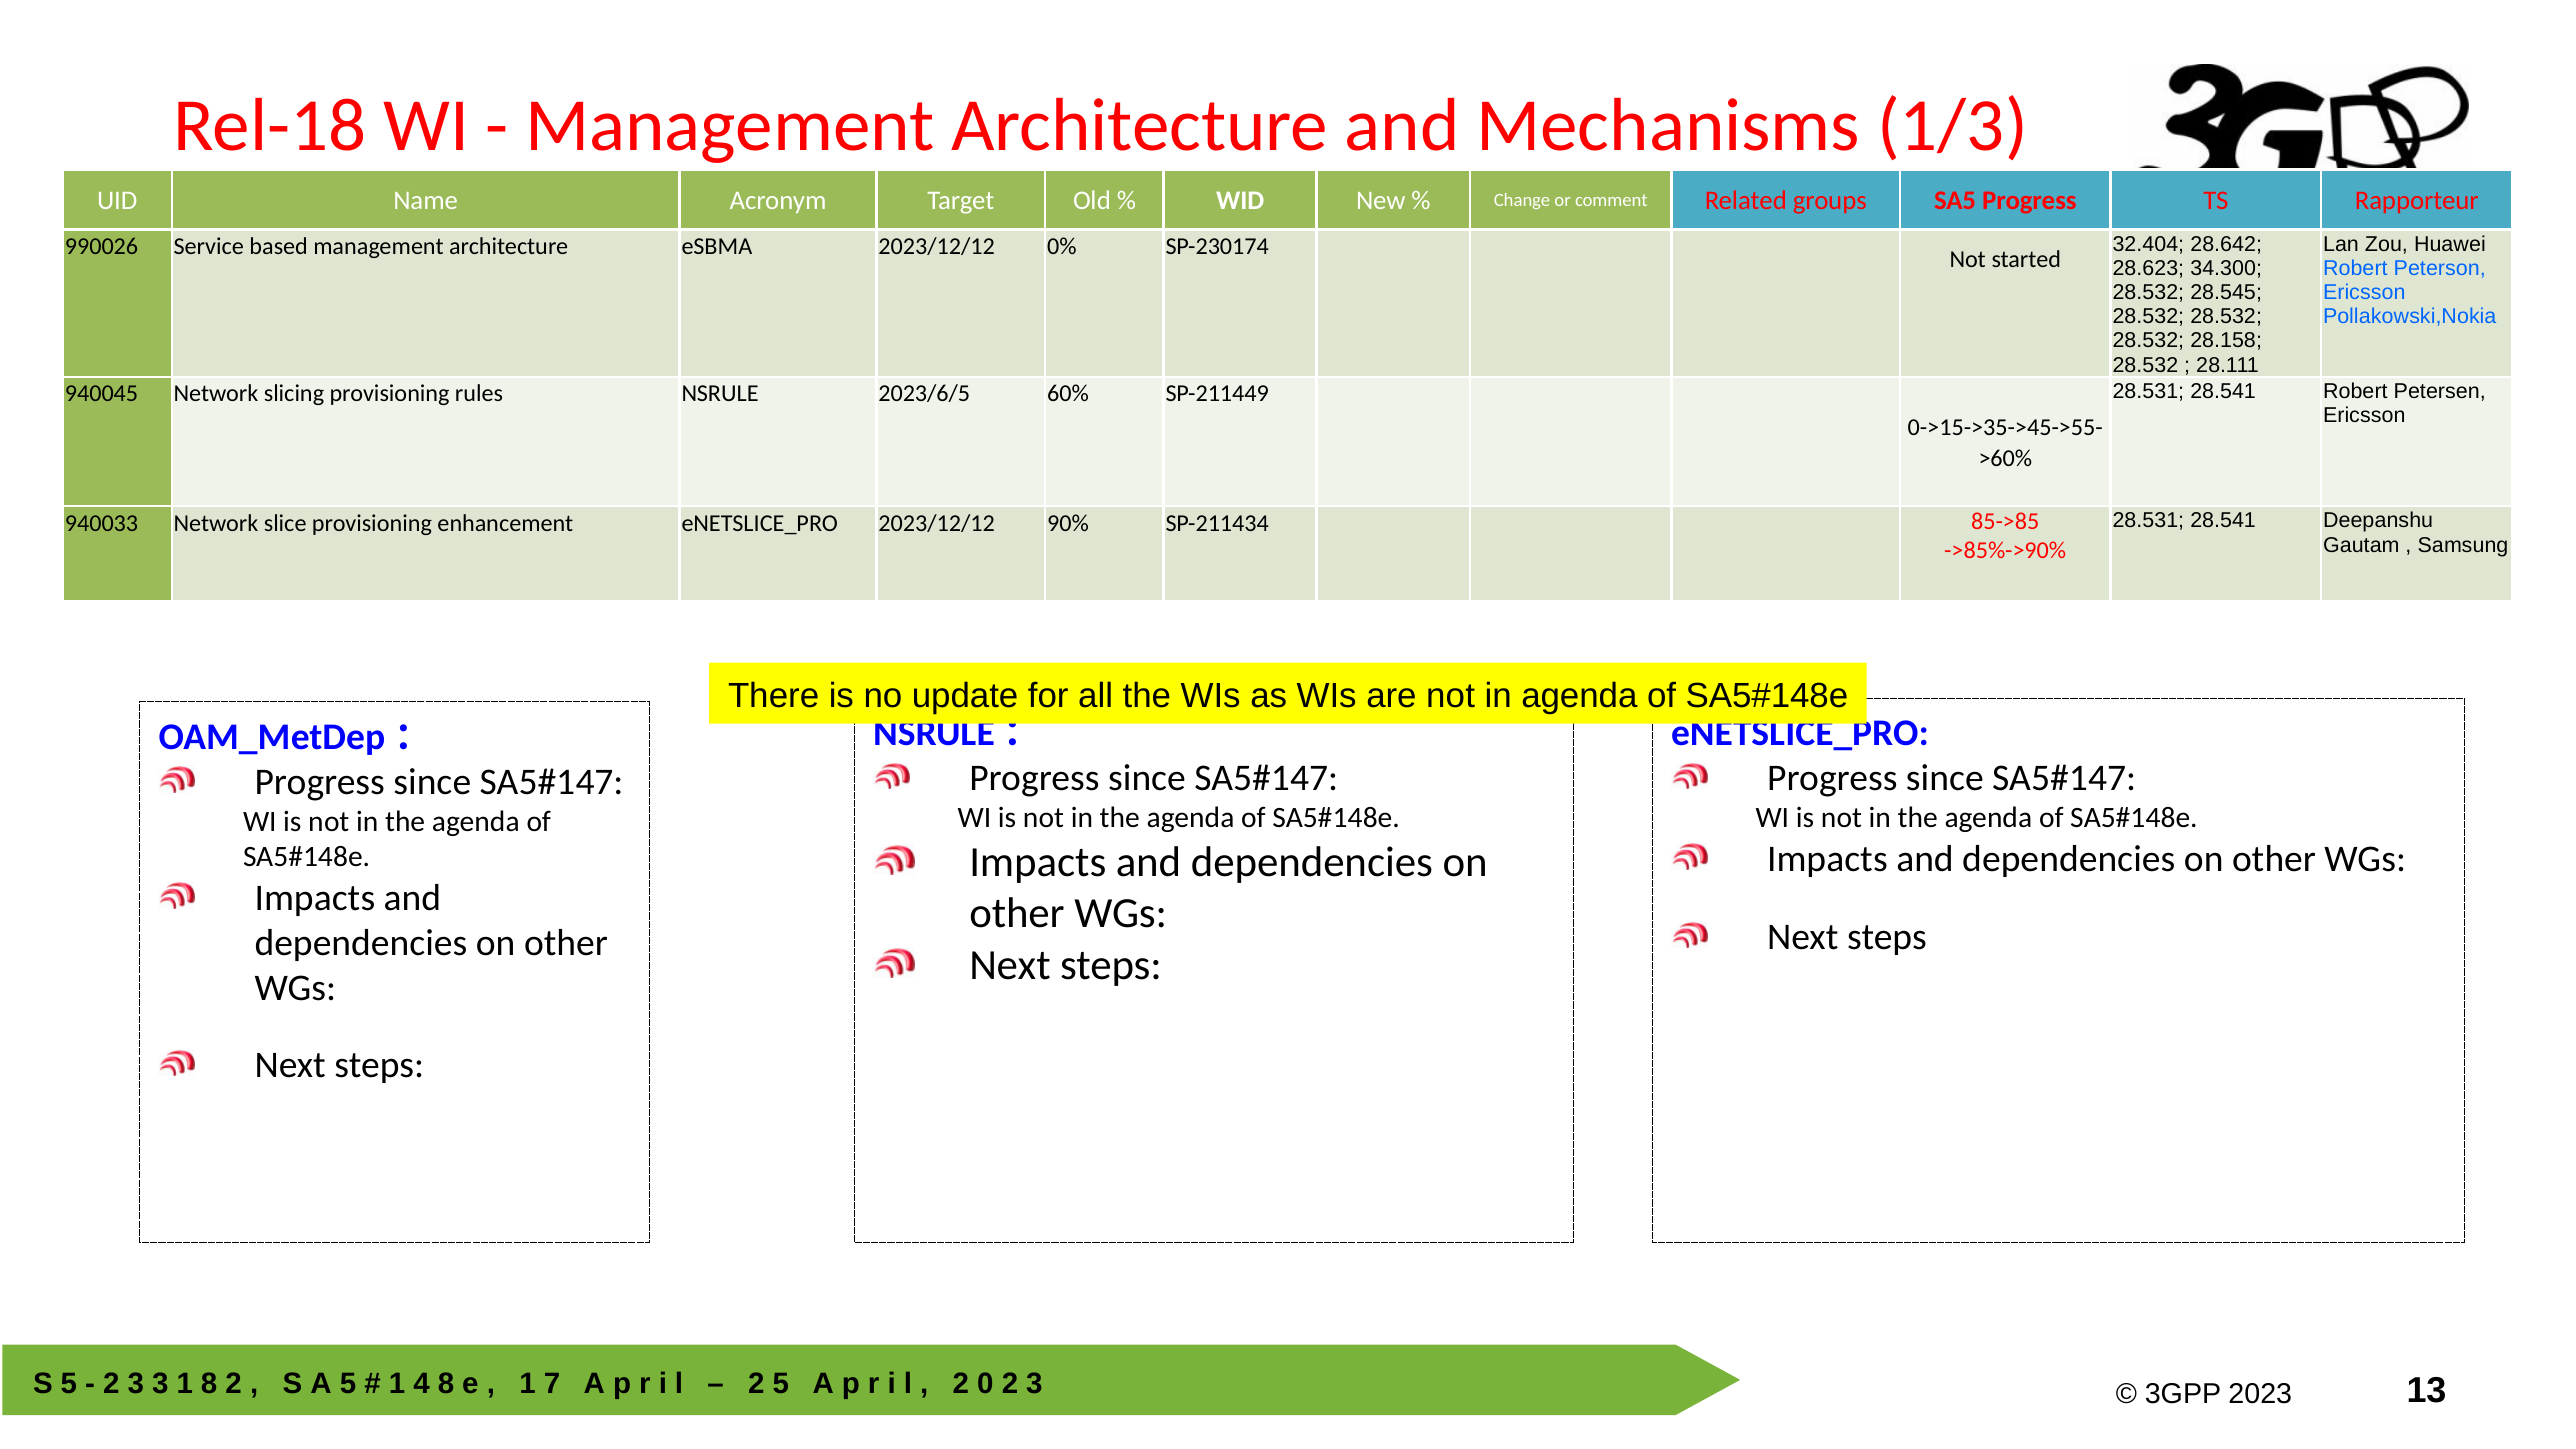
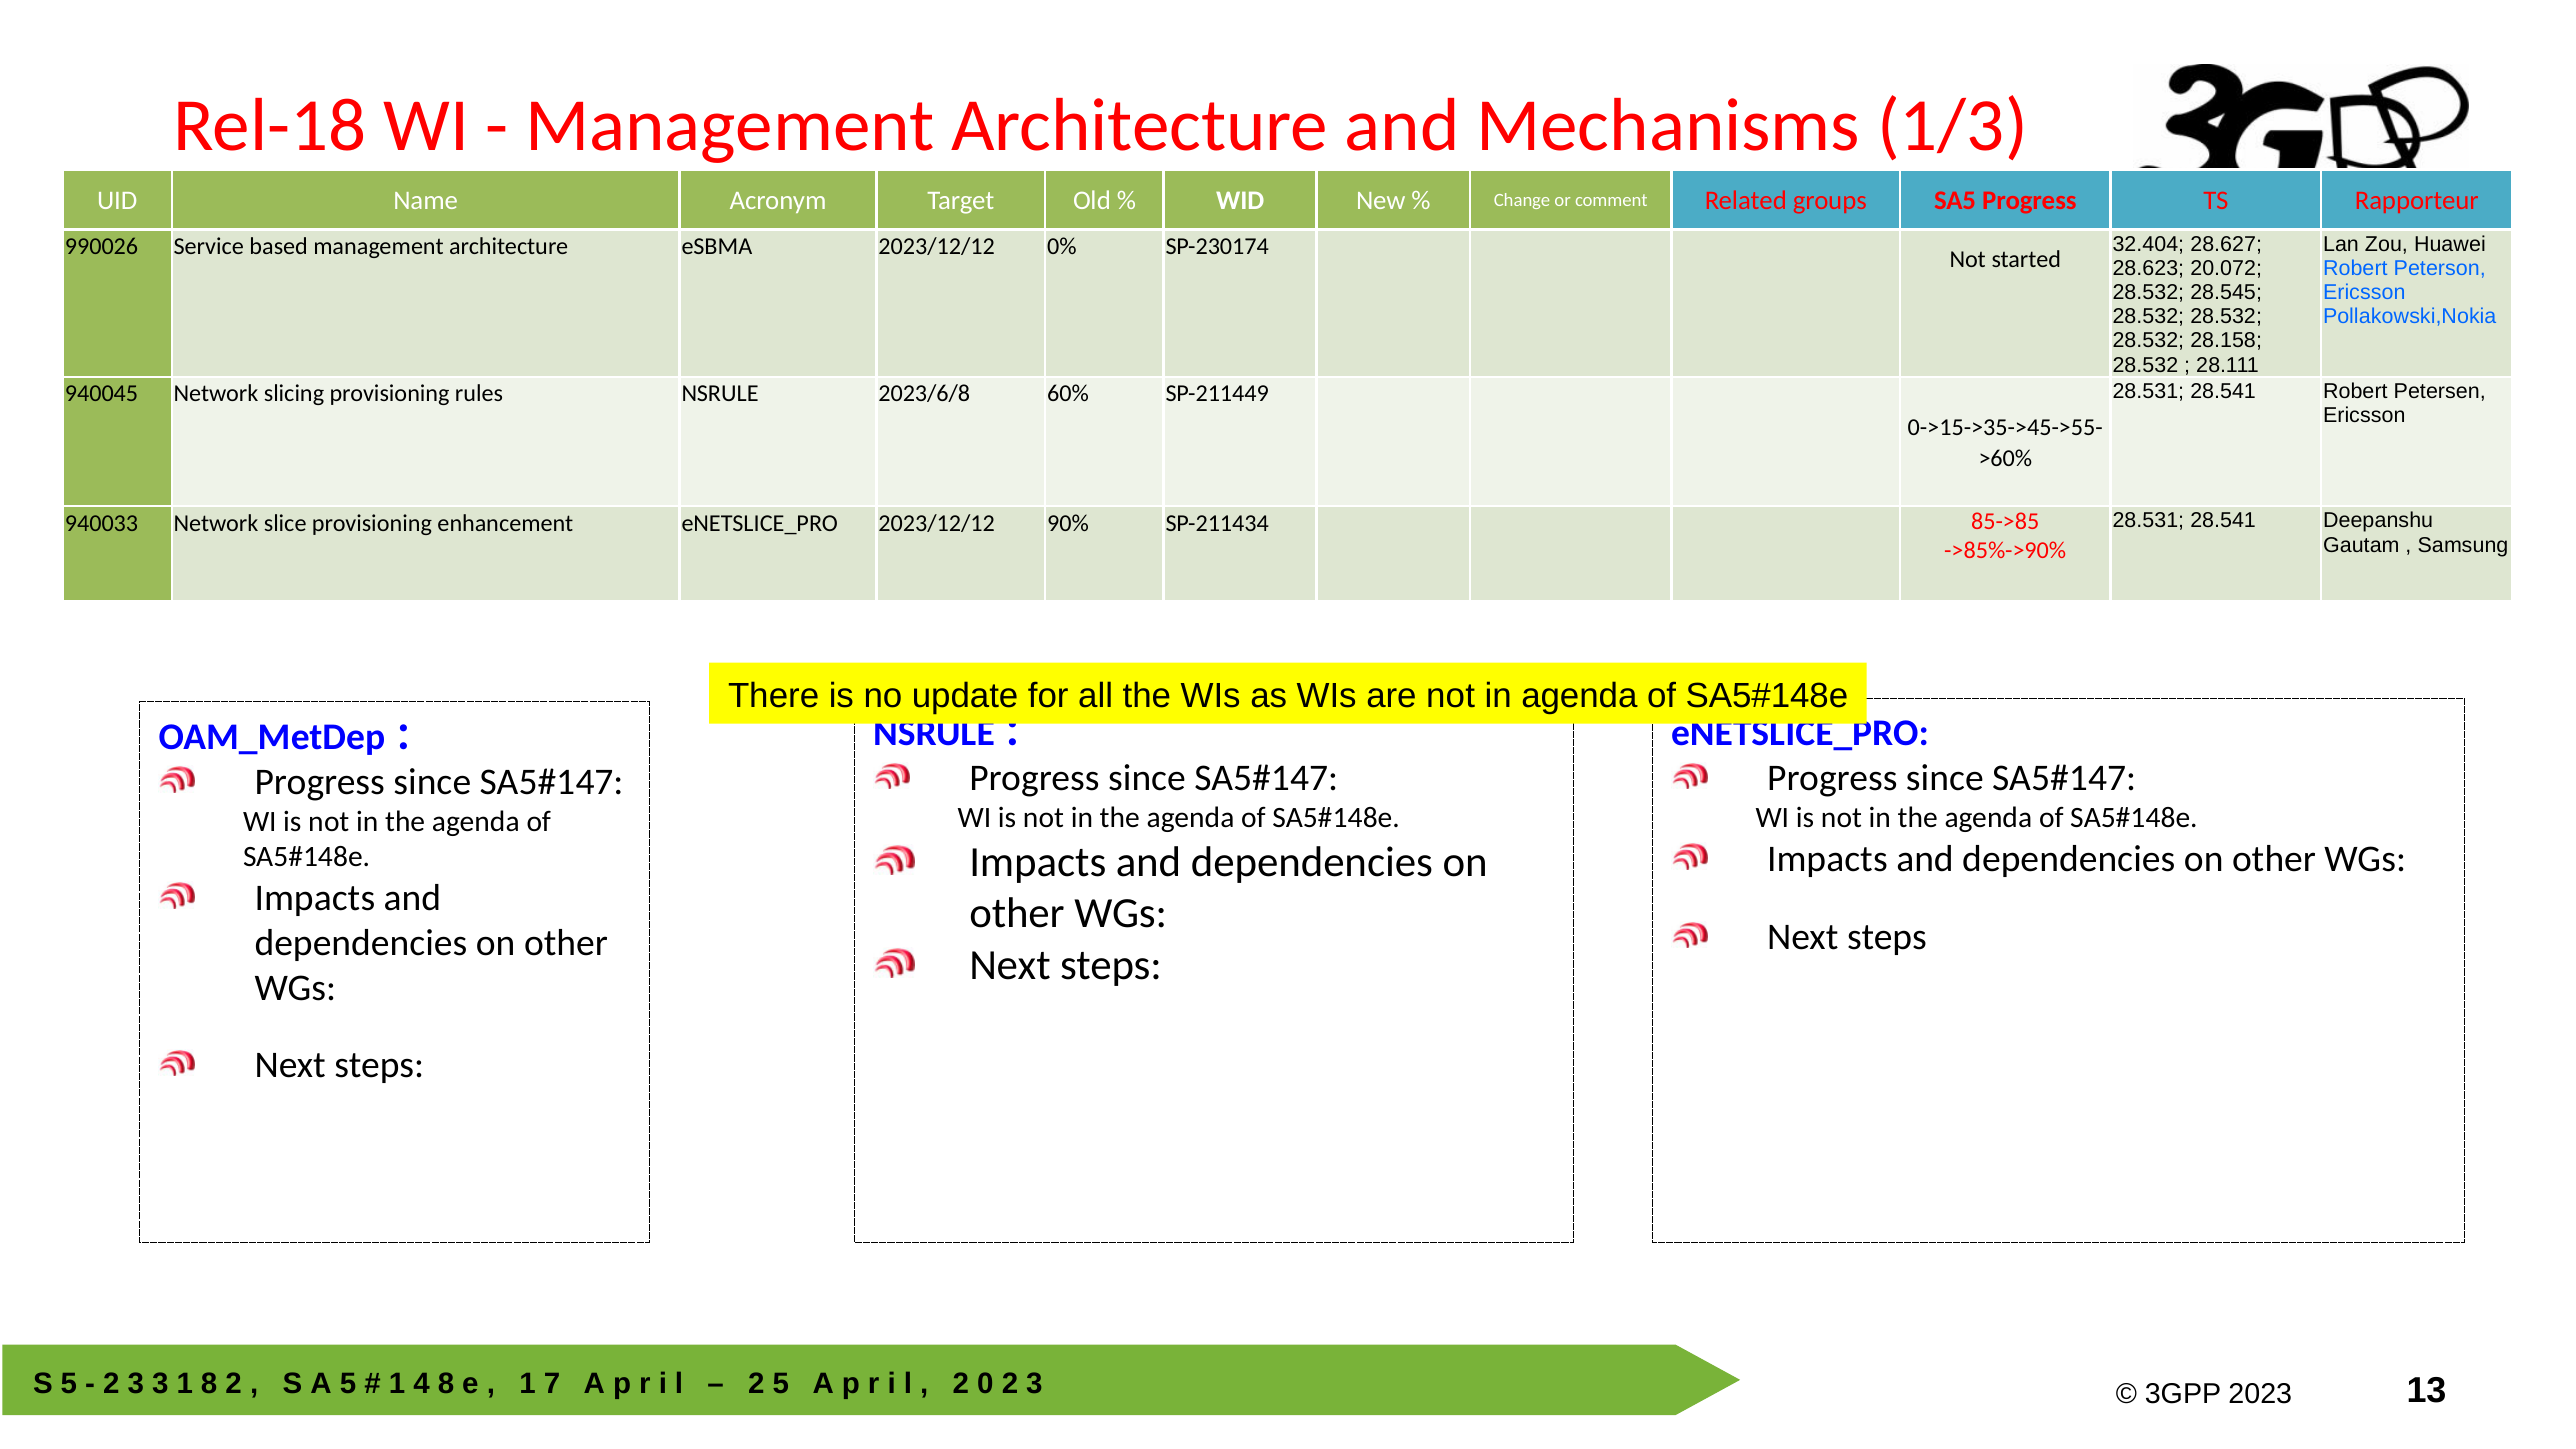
28.642: 28.642 -> 28.627 (2226, 244)
34.300: 34.300 -> 20.072 (2226, 268)
2023/6/5: 2023/6/5 -> 2023/6/8 (924, 394)
